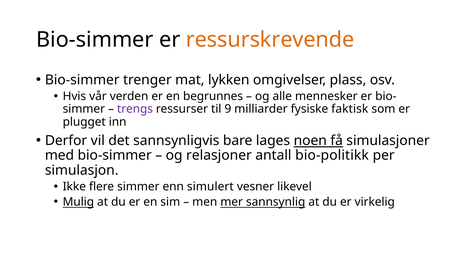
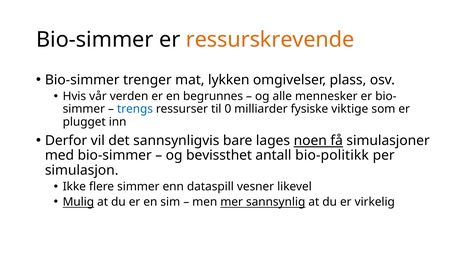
trengs colour: purple -> blue (135, 109)
9: 9 -> 0 (228, 109)
faktisk: faktisk -> viktige (350, 109)
relasjoner: relasjoner -> bevissthet (219, 155)
simulert: simulert -> dataspill (210, 187)
